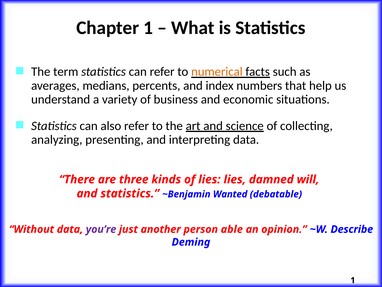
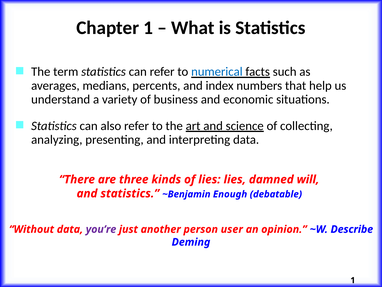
numerical colour: orange -> blue (217, 72)
Wanted: Wanted -> Enough (230, 194)
able: able -> user (232, 229)
